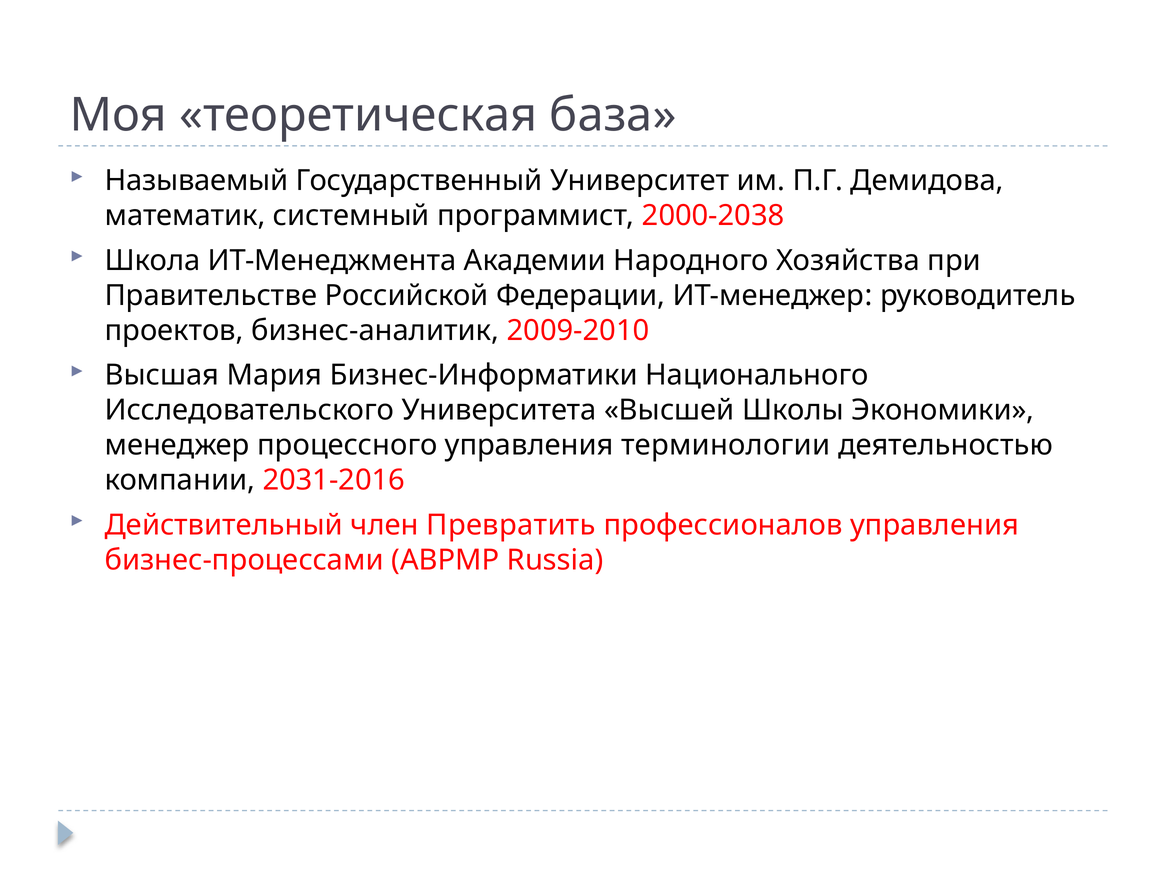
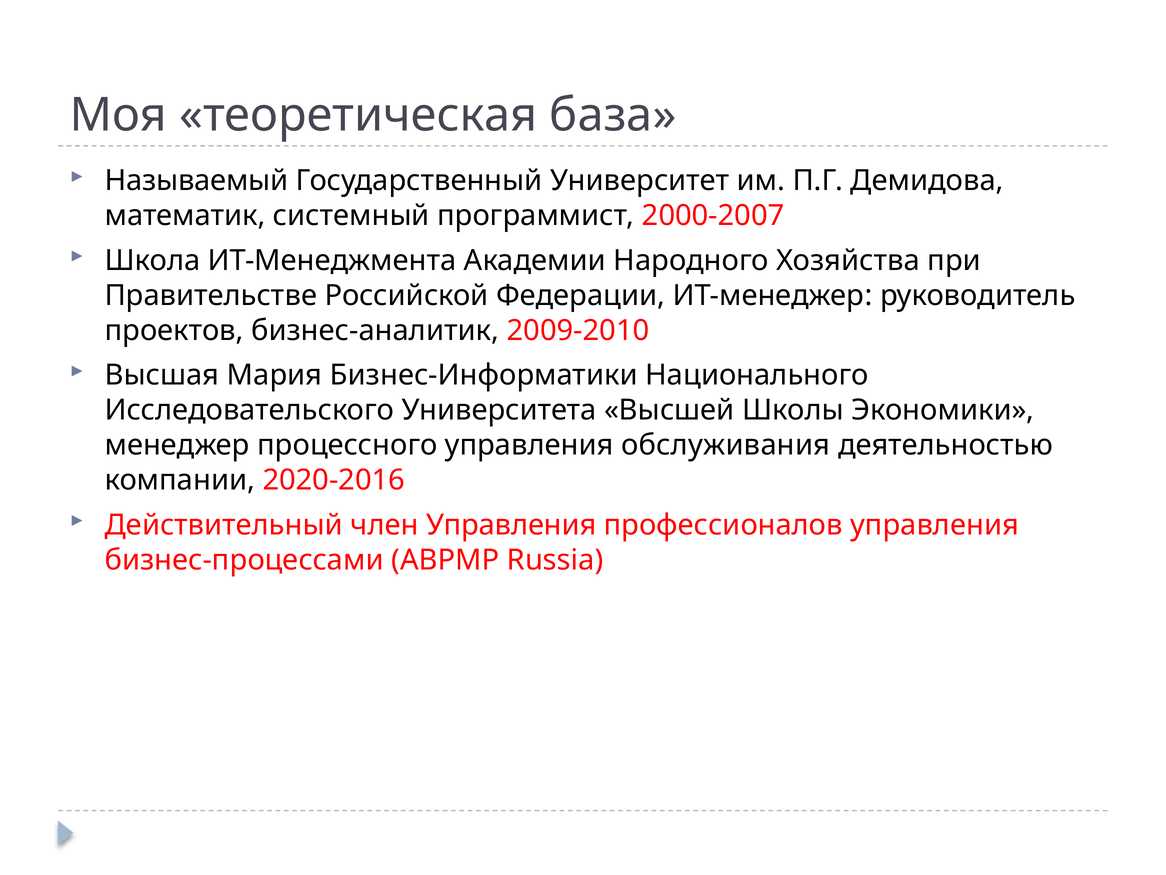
2000-2038: 2000-2038 -> 2000-2007 (713, 216)
терминологии: терминологии -> обслуживания (726, 445)
2031-2016: 2031-2016 -> 2020-2016 (334, 480)
член Превратить: Превратить -> Управления (511, 525)
